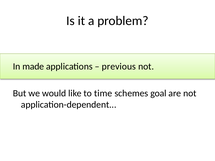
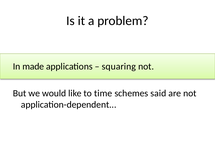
previous: previous -> squaring (119, 67)
goal: goal -> said (158, 93)
